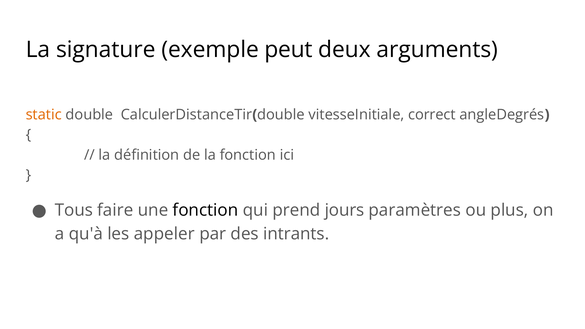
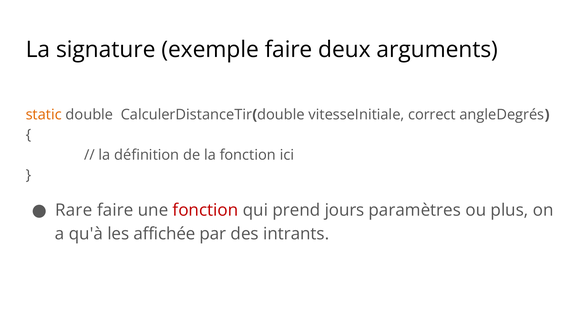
exemple peut: peut -> faire (289, 50)
Tous: Tous -> Rare (74, 210)
fonction colour: black -> red (205, 210)
appeler: appeler -> affichée (164, 234)
